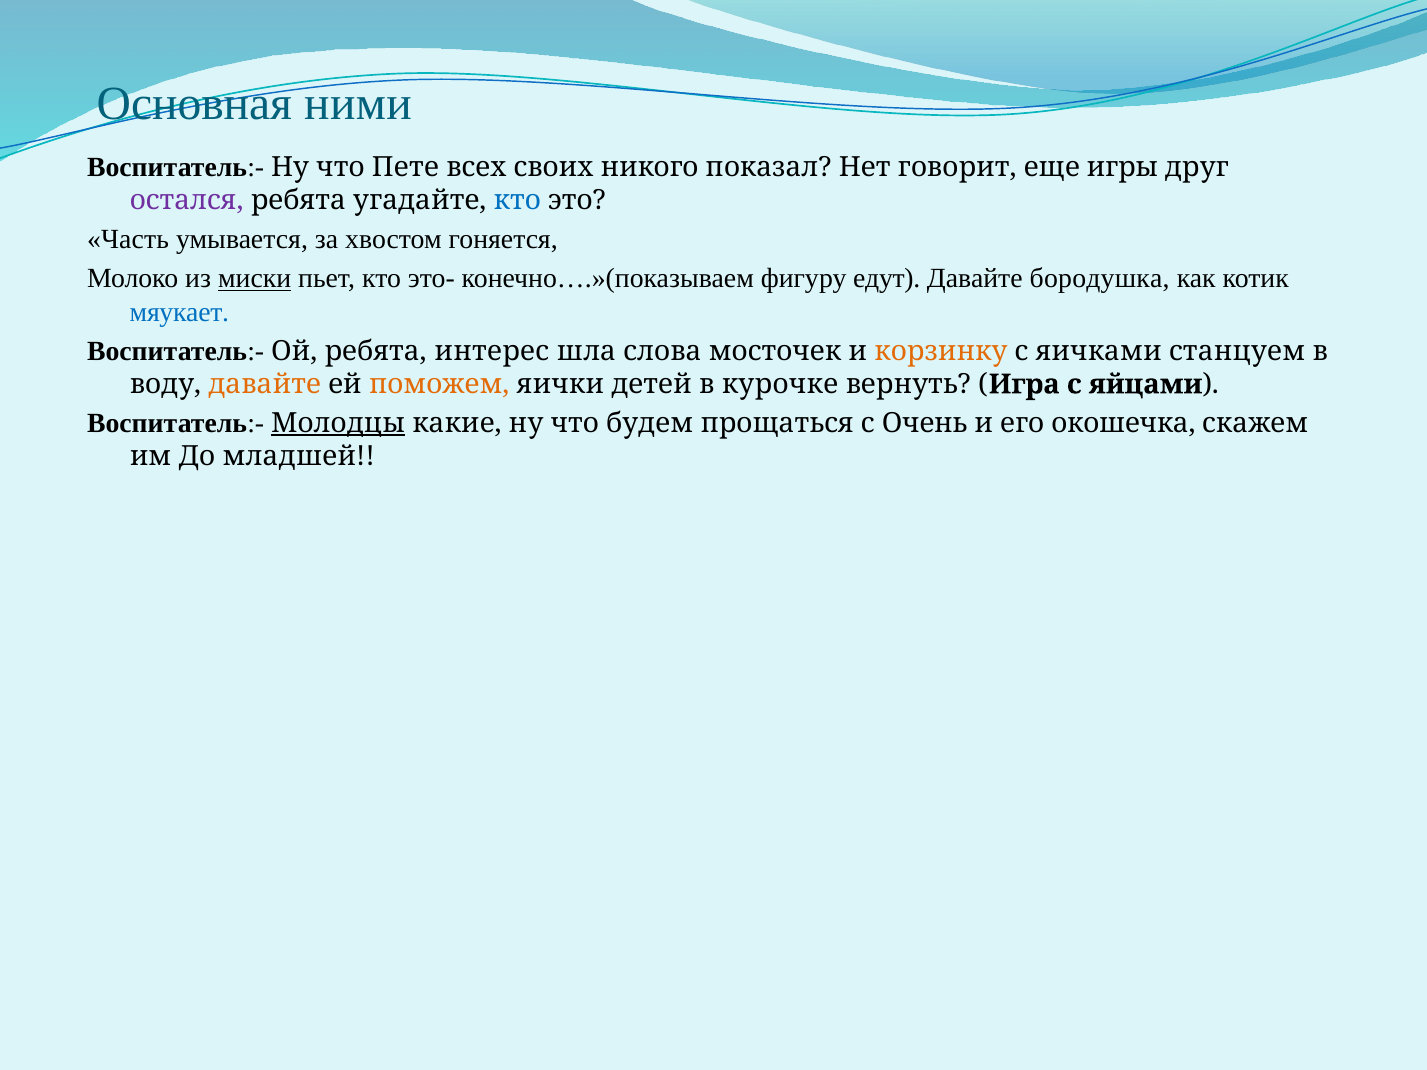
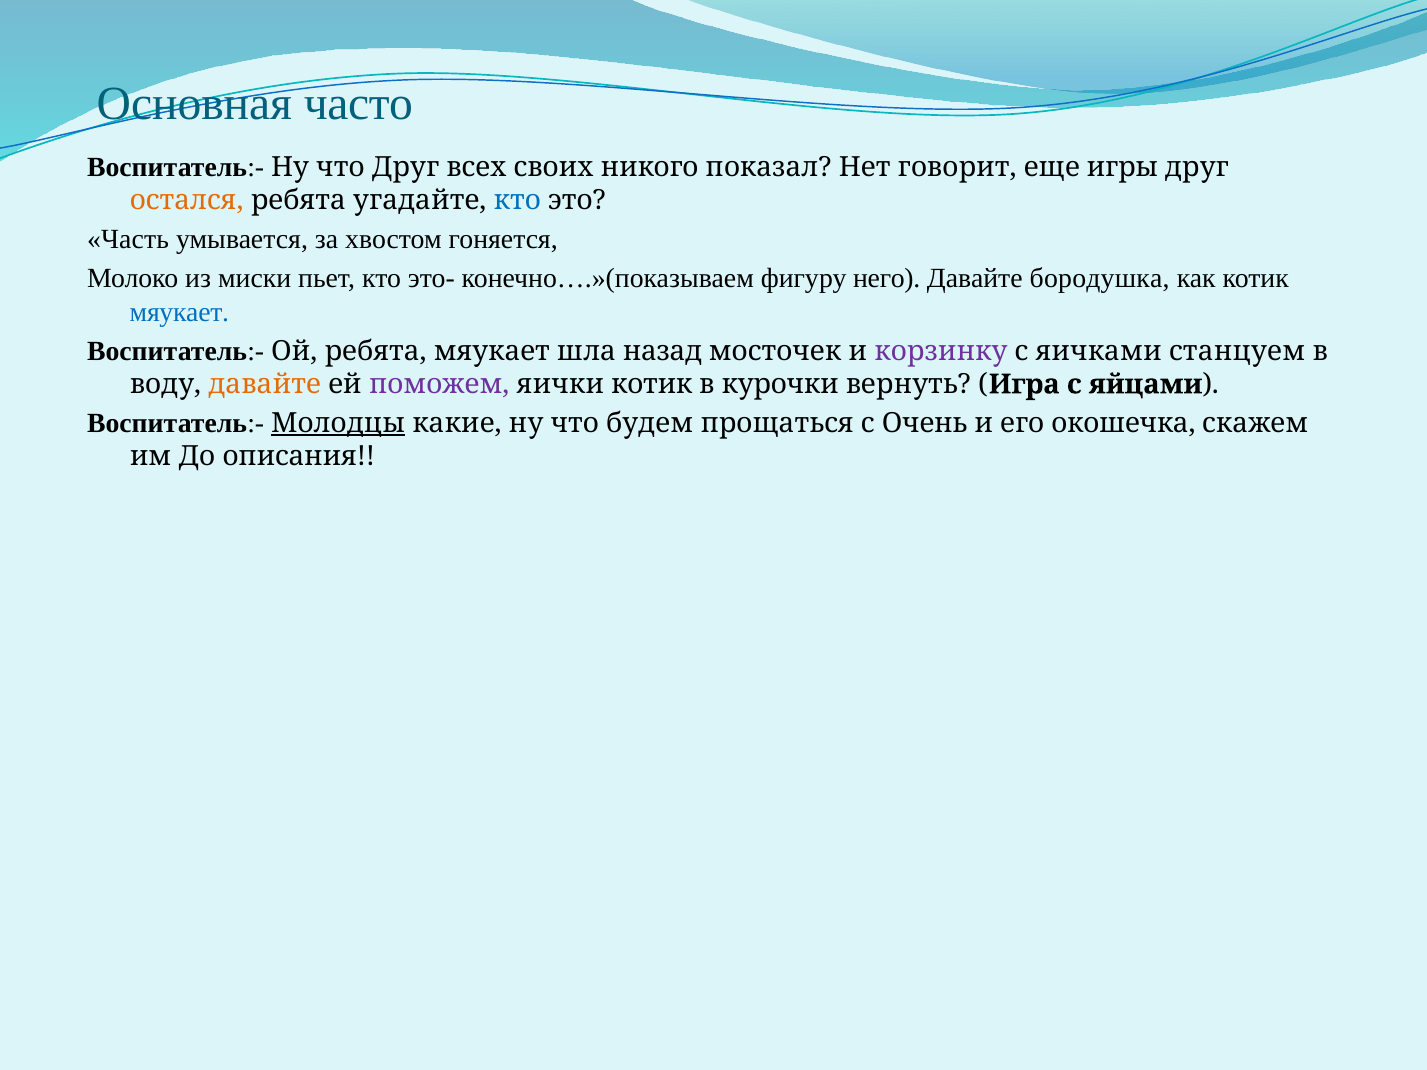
ними: ними -> часто (358, 104)
что Пете: Пете -> Друг (406, 167)
остался colour: purple -> orange (187, 201)
миски underline: present -> none (255, 279)
едут: едут -> него (887, 279)
ребята интерес: интерес -> мяукает (492, 351)
слова: слова -> назад (663, 351)
корзинку colour: orange -> purple (941, 351)
поможем colour: orange -> purple (439, 384)
яички детей: детей -> котик (652, 384)
курочке: курочке -> курочки (780, 384)
младшей: младшей -> описания (299, 457)
